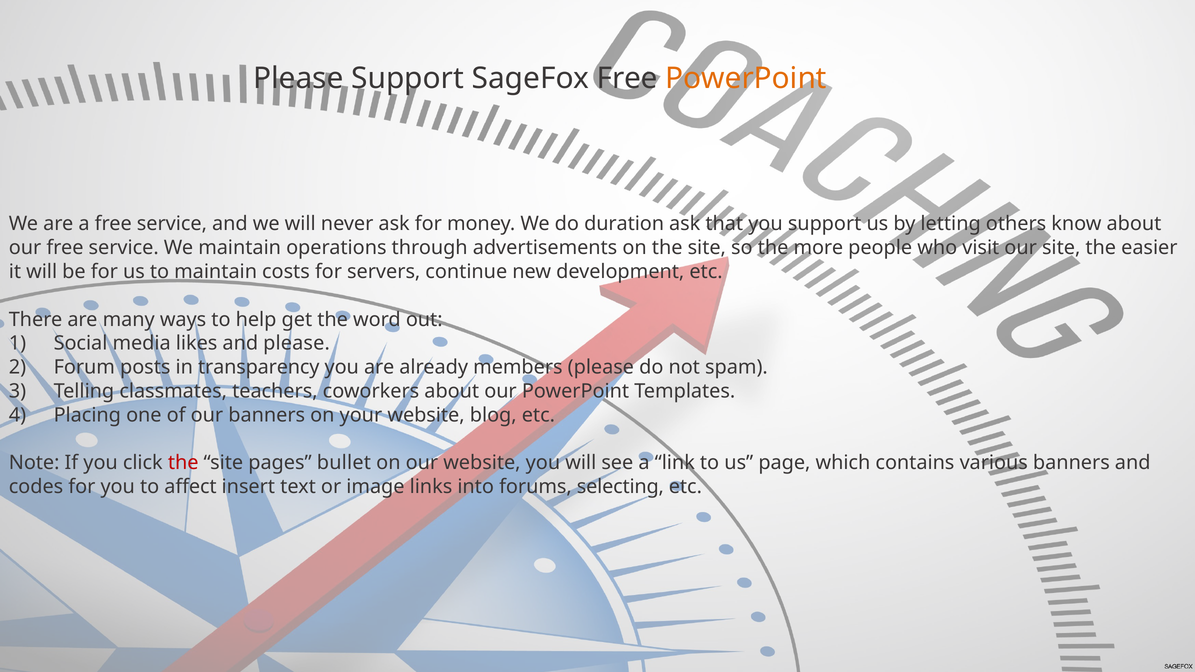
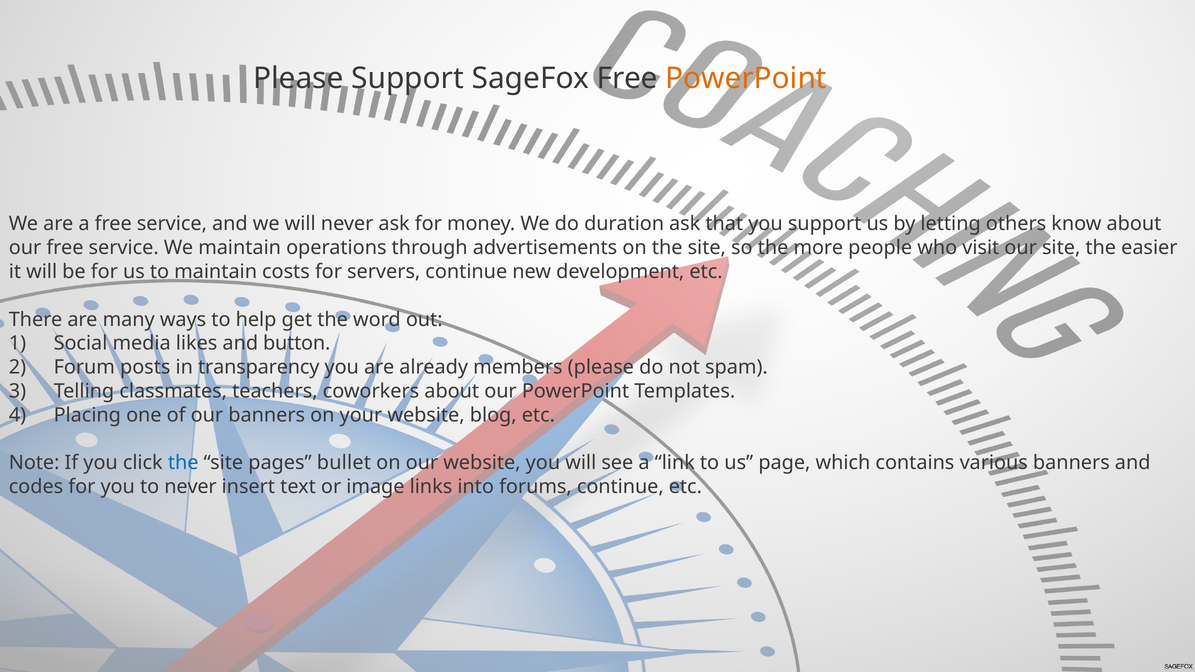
and please: please -> button (297, 343)
the colour: red -> blue (183, 463)
to affect: affect -> never (191, 487)
forums selecting: selecting -> continue (620, 487)
